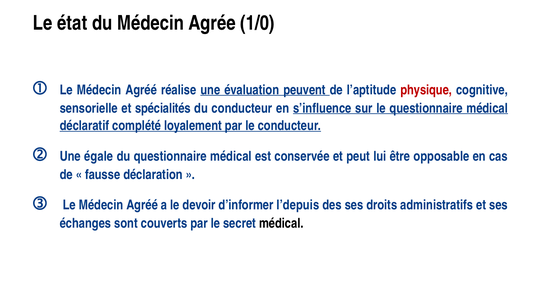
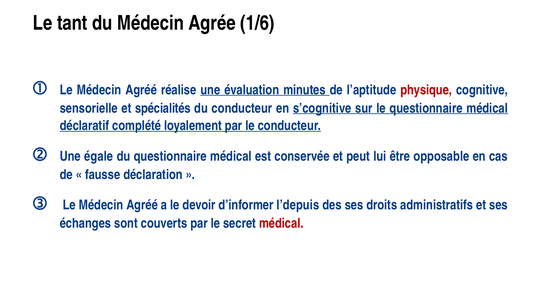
état: état -> tant (72, 23)
1/0: 1/0 -> 1/6 (257, 23)
peuvent: peuvent -> minutes (304, 90)
s’influence: s’influence -> s’cognitive (322, 108)
médical colour: black -> red (281, 223)
